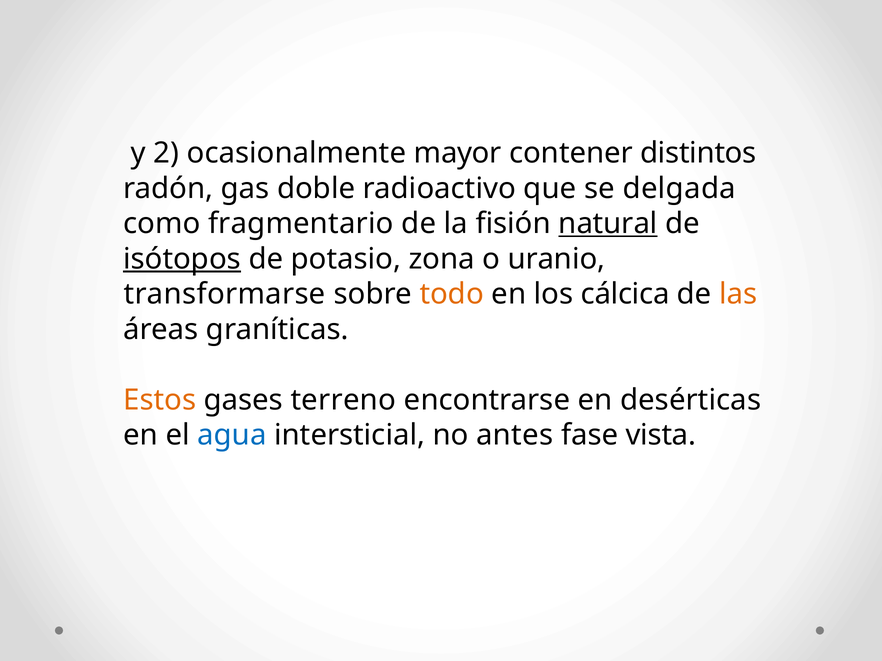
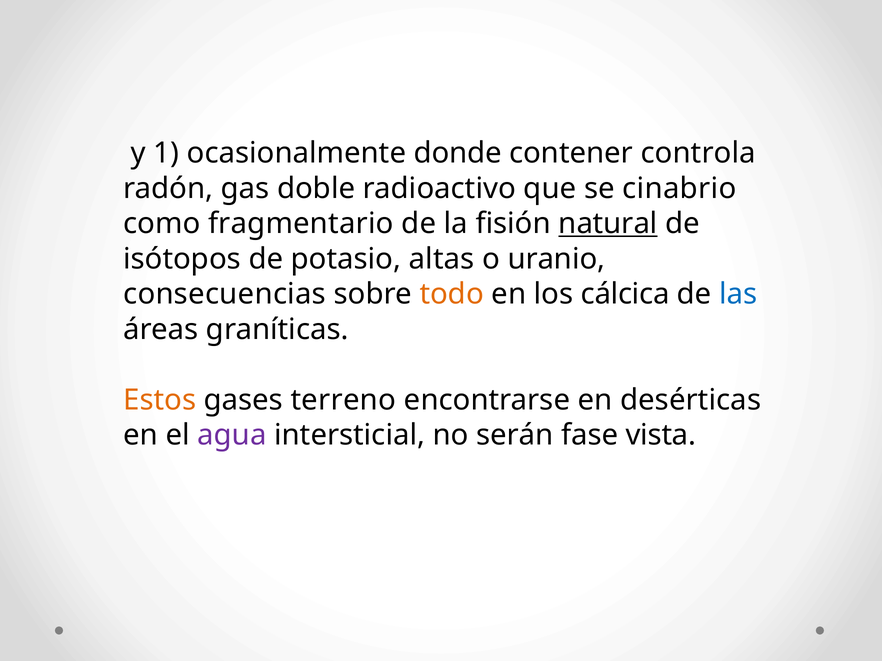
2: 2 -> 1 (166, 153)
mayor: mayor -> donde (458, 153)
distintos: distintos -> controla (698, 153)
delgada: delgada -> cinabrio (679, 189)
isótopos underline: present -> none (182, 259)
zona: zona -> altas (442, 259)
transformarse: transformarse -> consecuencias (225, 294)
las colour: orange -> blue (738, 294)
agua colour: blue -> purple (232, 436)
antes: antes -> serán (515, 436)
